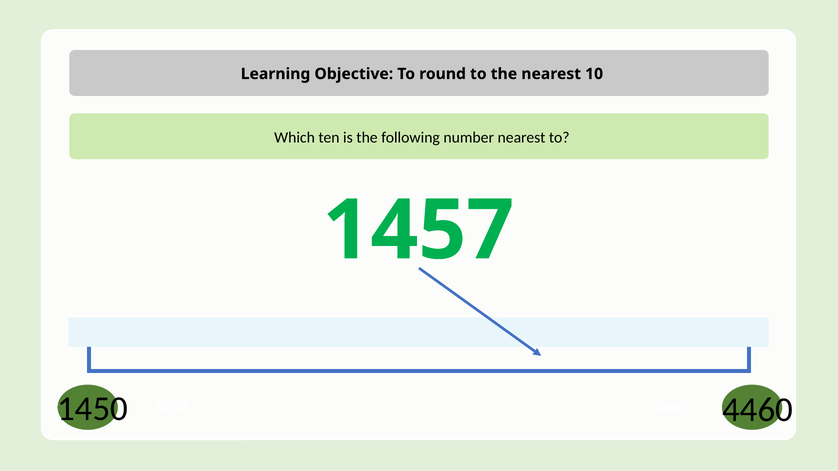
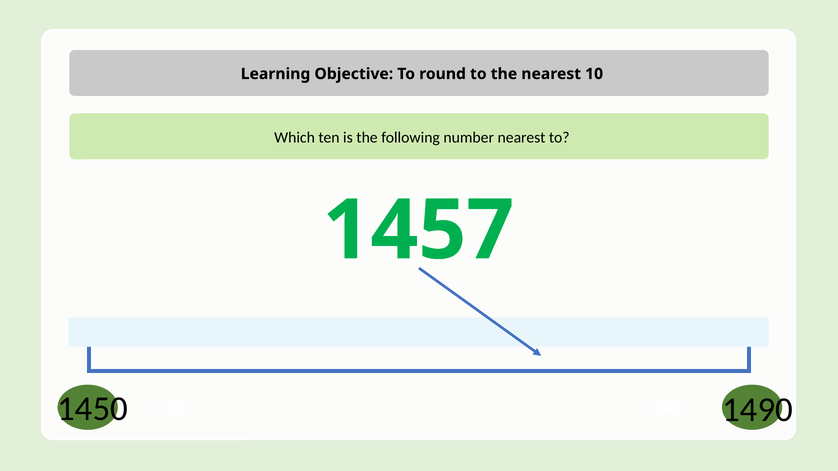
4460: 4460 -> 1490 (758, 410)
